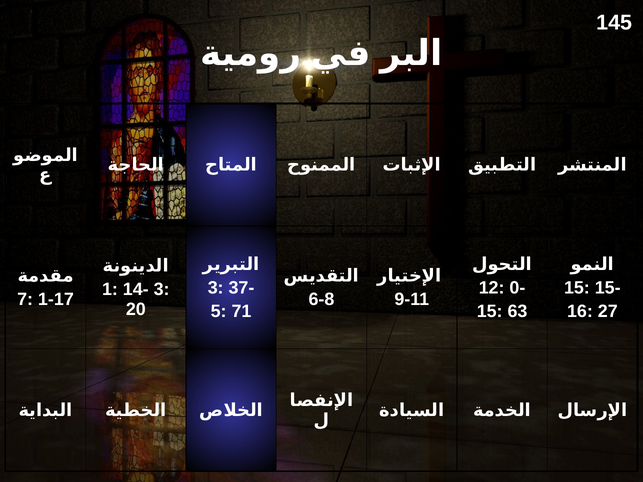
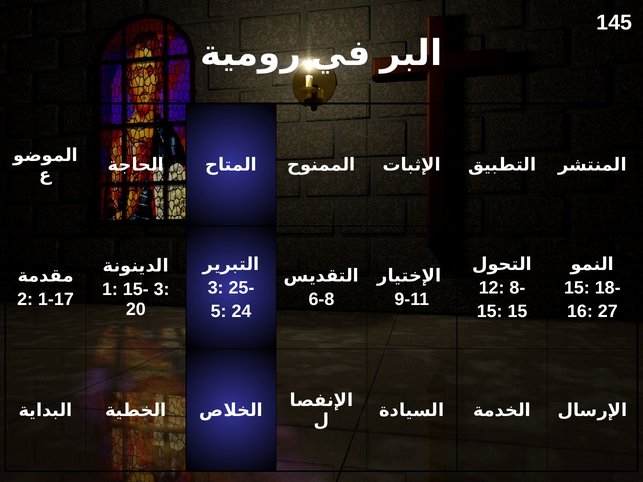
37-: 37- -> 25- (241, 288)
0-: 0- -> 8- (517, 288)
15-: 15- -> 18- (608, 288)
14-: 14- -> 15- (136, 290)
7: 7 -> 2 (25, 300)
71: 71 -> 24 (241, 311)
15 63: 63 -> 15 (517, 311)
